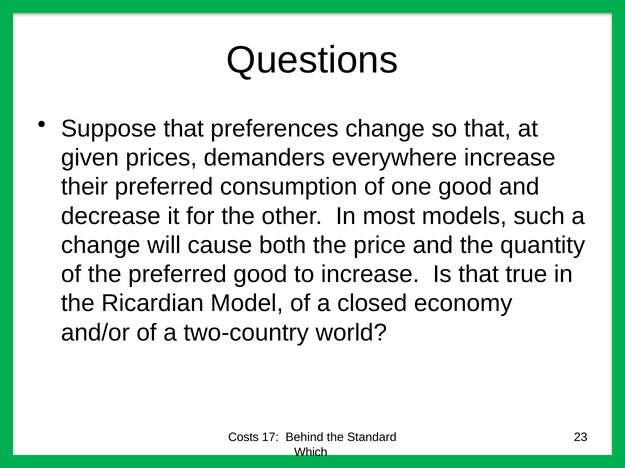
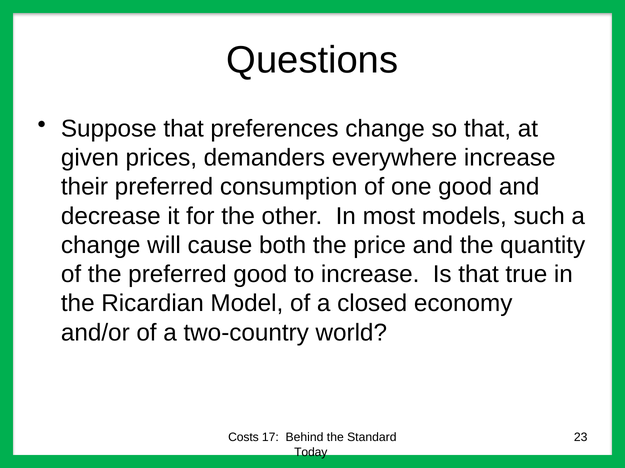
Which: Which -> Today (311, 453)
